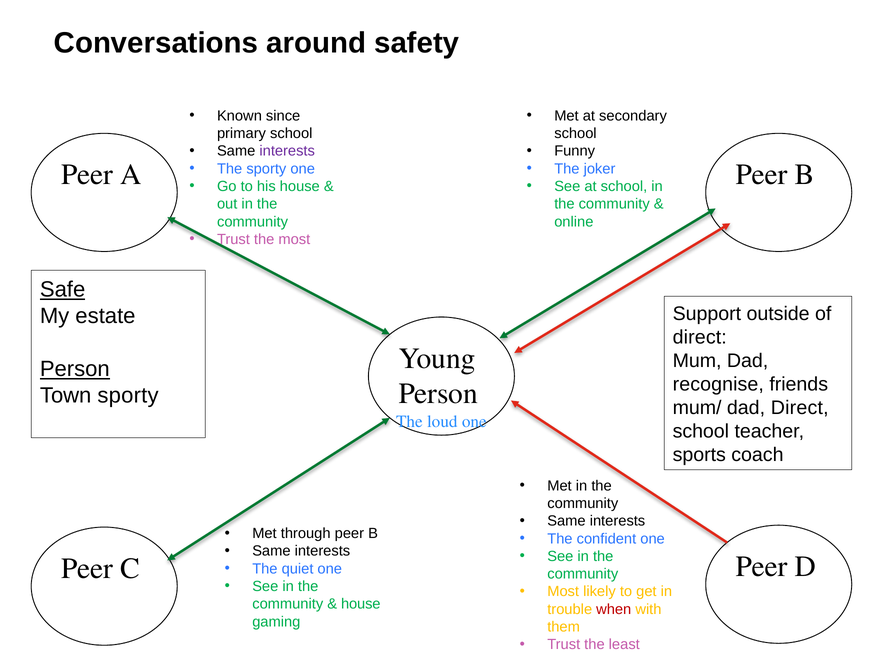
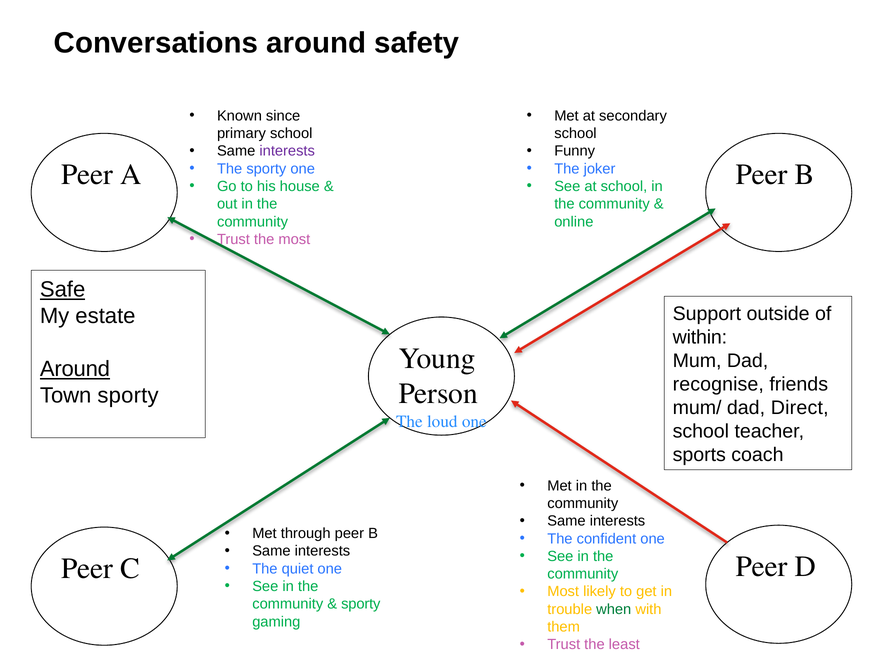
direct: direct -> within (700, 337)
Person: Person -> Around (75, 369)
house: house -> sporty (361, 604)
when colour: red -> green (614, 609)
